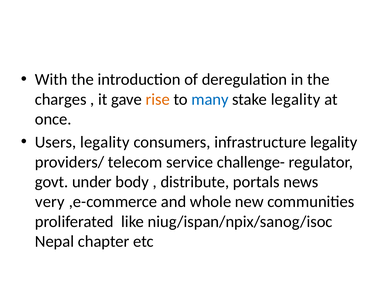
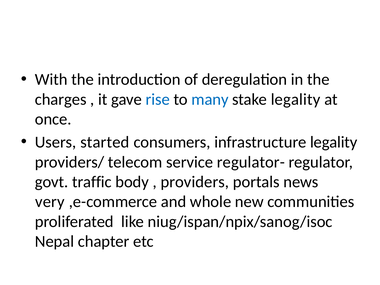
rise colour: orange -> blue (158, 99)
Users legality: legality -> started (105, 142)
challenge-: challenge- -> regulator- (251, 162)
under: under -> traffic (92, 182)
distribute: distribute -> providers (195, 182)
